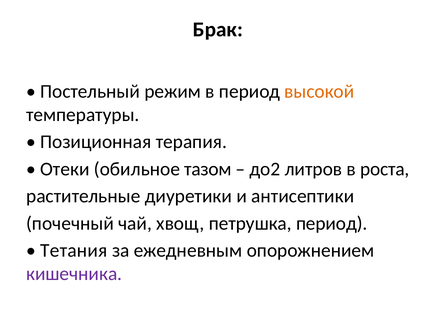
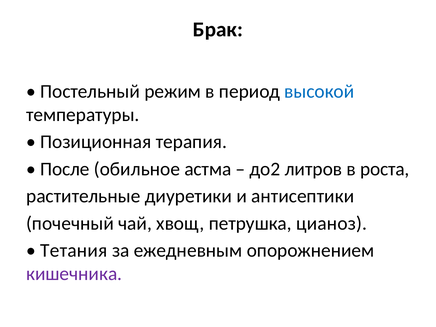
высокой colour: orange -> blue (319, 91)
Отеки: Отеки -> После (65, 169)
тазом: тазом -> астма (208, 169)
петрушка период: период -> цианоз (332, 223)
